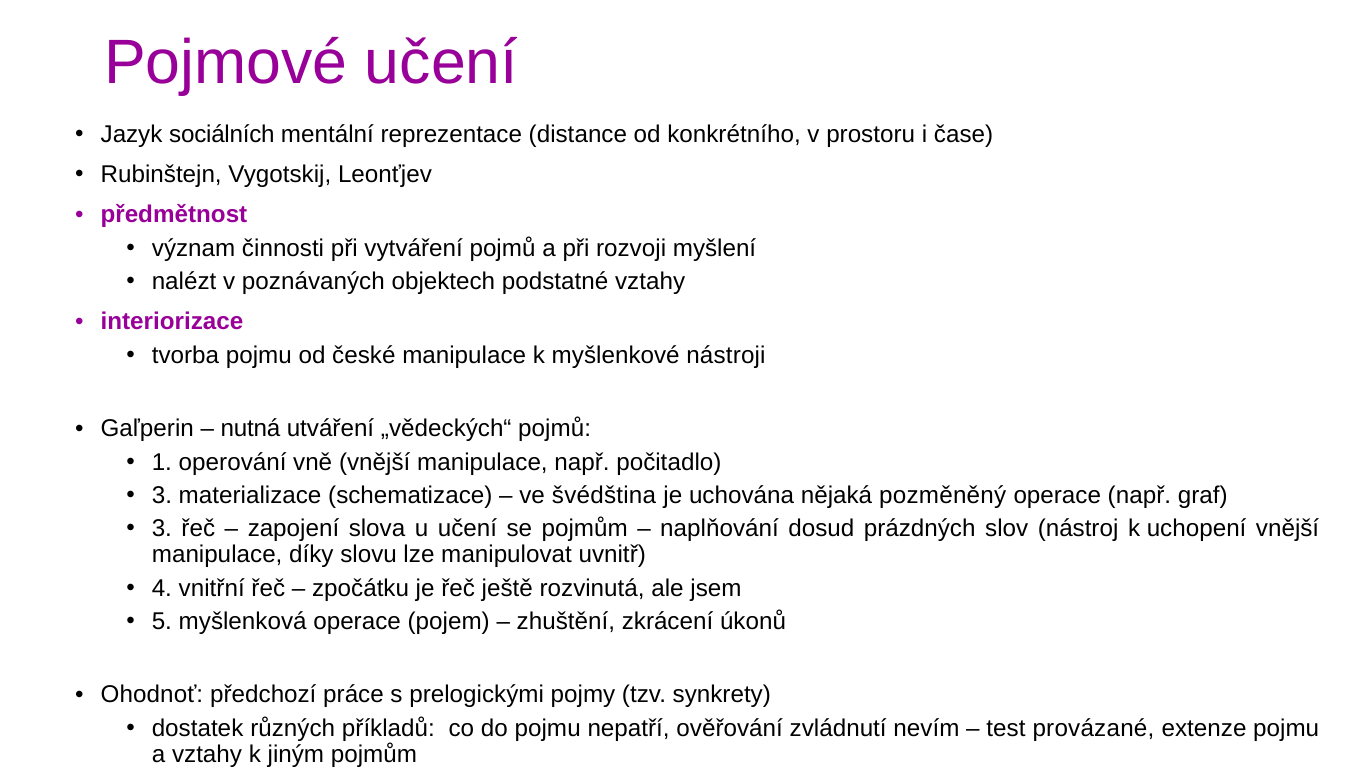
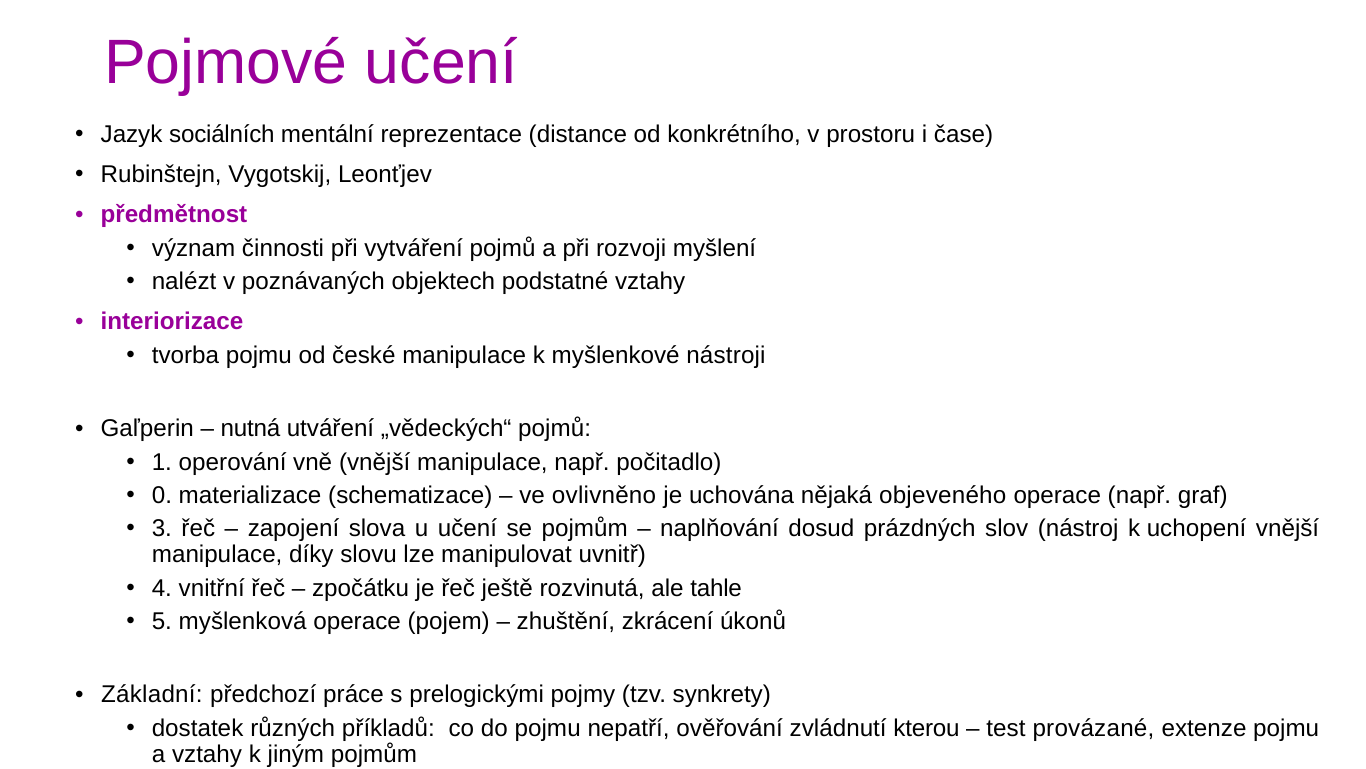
3: 3 -> 0 (162, 495)
švédština: švédština -> ovlivněno (604, 495)
pozměněný: pozměněný -> objeveného (943, 495)
jsem: jsem -> tahle (716, 588)
Ohodnoť: Ohodnoť -> Základní (152, 694)
nevím: nevím -> kterou (927, 728)
